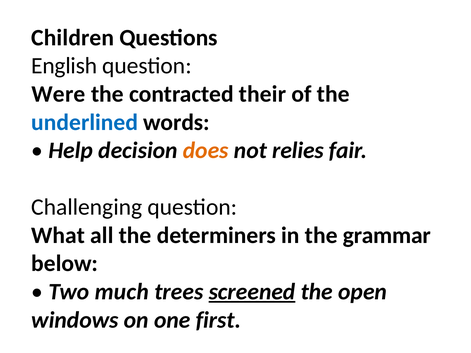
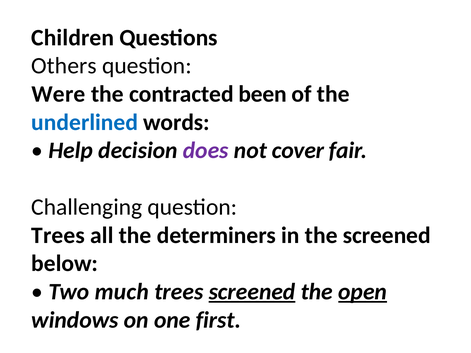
English: English -> Others (64, 66)
their: their -> been (263, 94)
does colour: orange -> purple (206, 151)
relies: relies -> cover (298, 151)
What: What -> Trees (58, 235)
the grammar: grammar -> screened (387, 235)
open underline: none -> present (363, 292)
